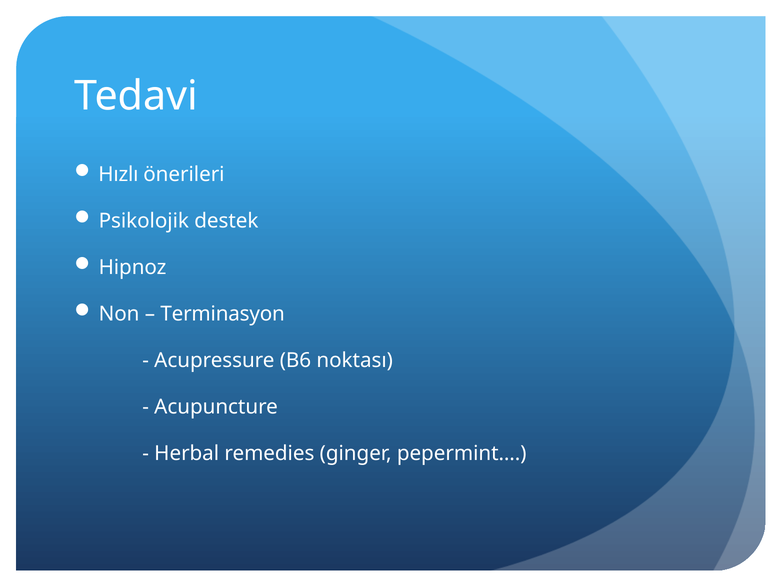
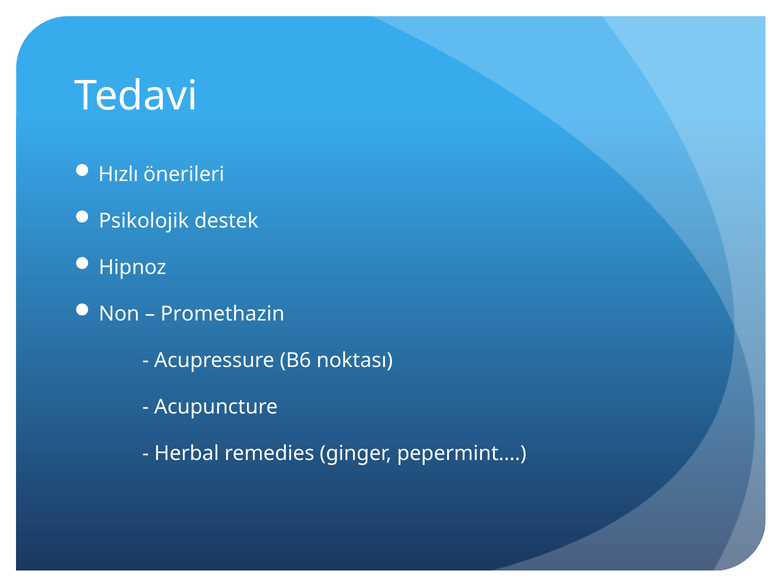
Terminasyon: Terminasyon -> Promethazin (223, 314)
